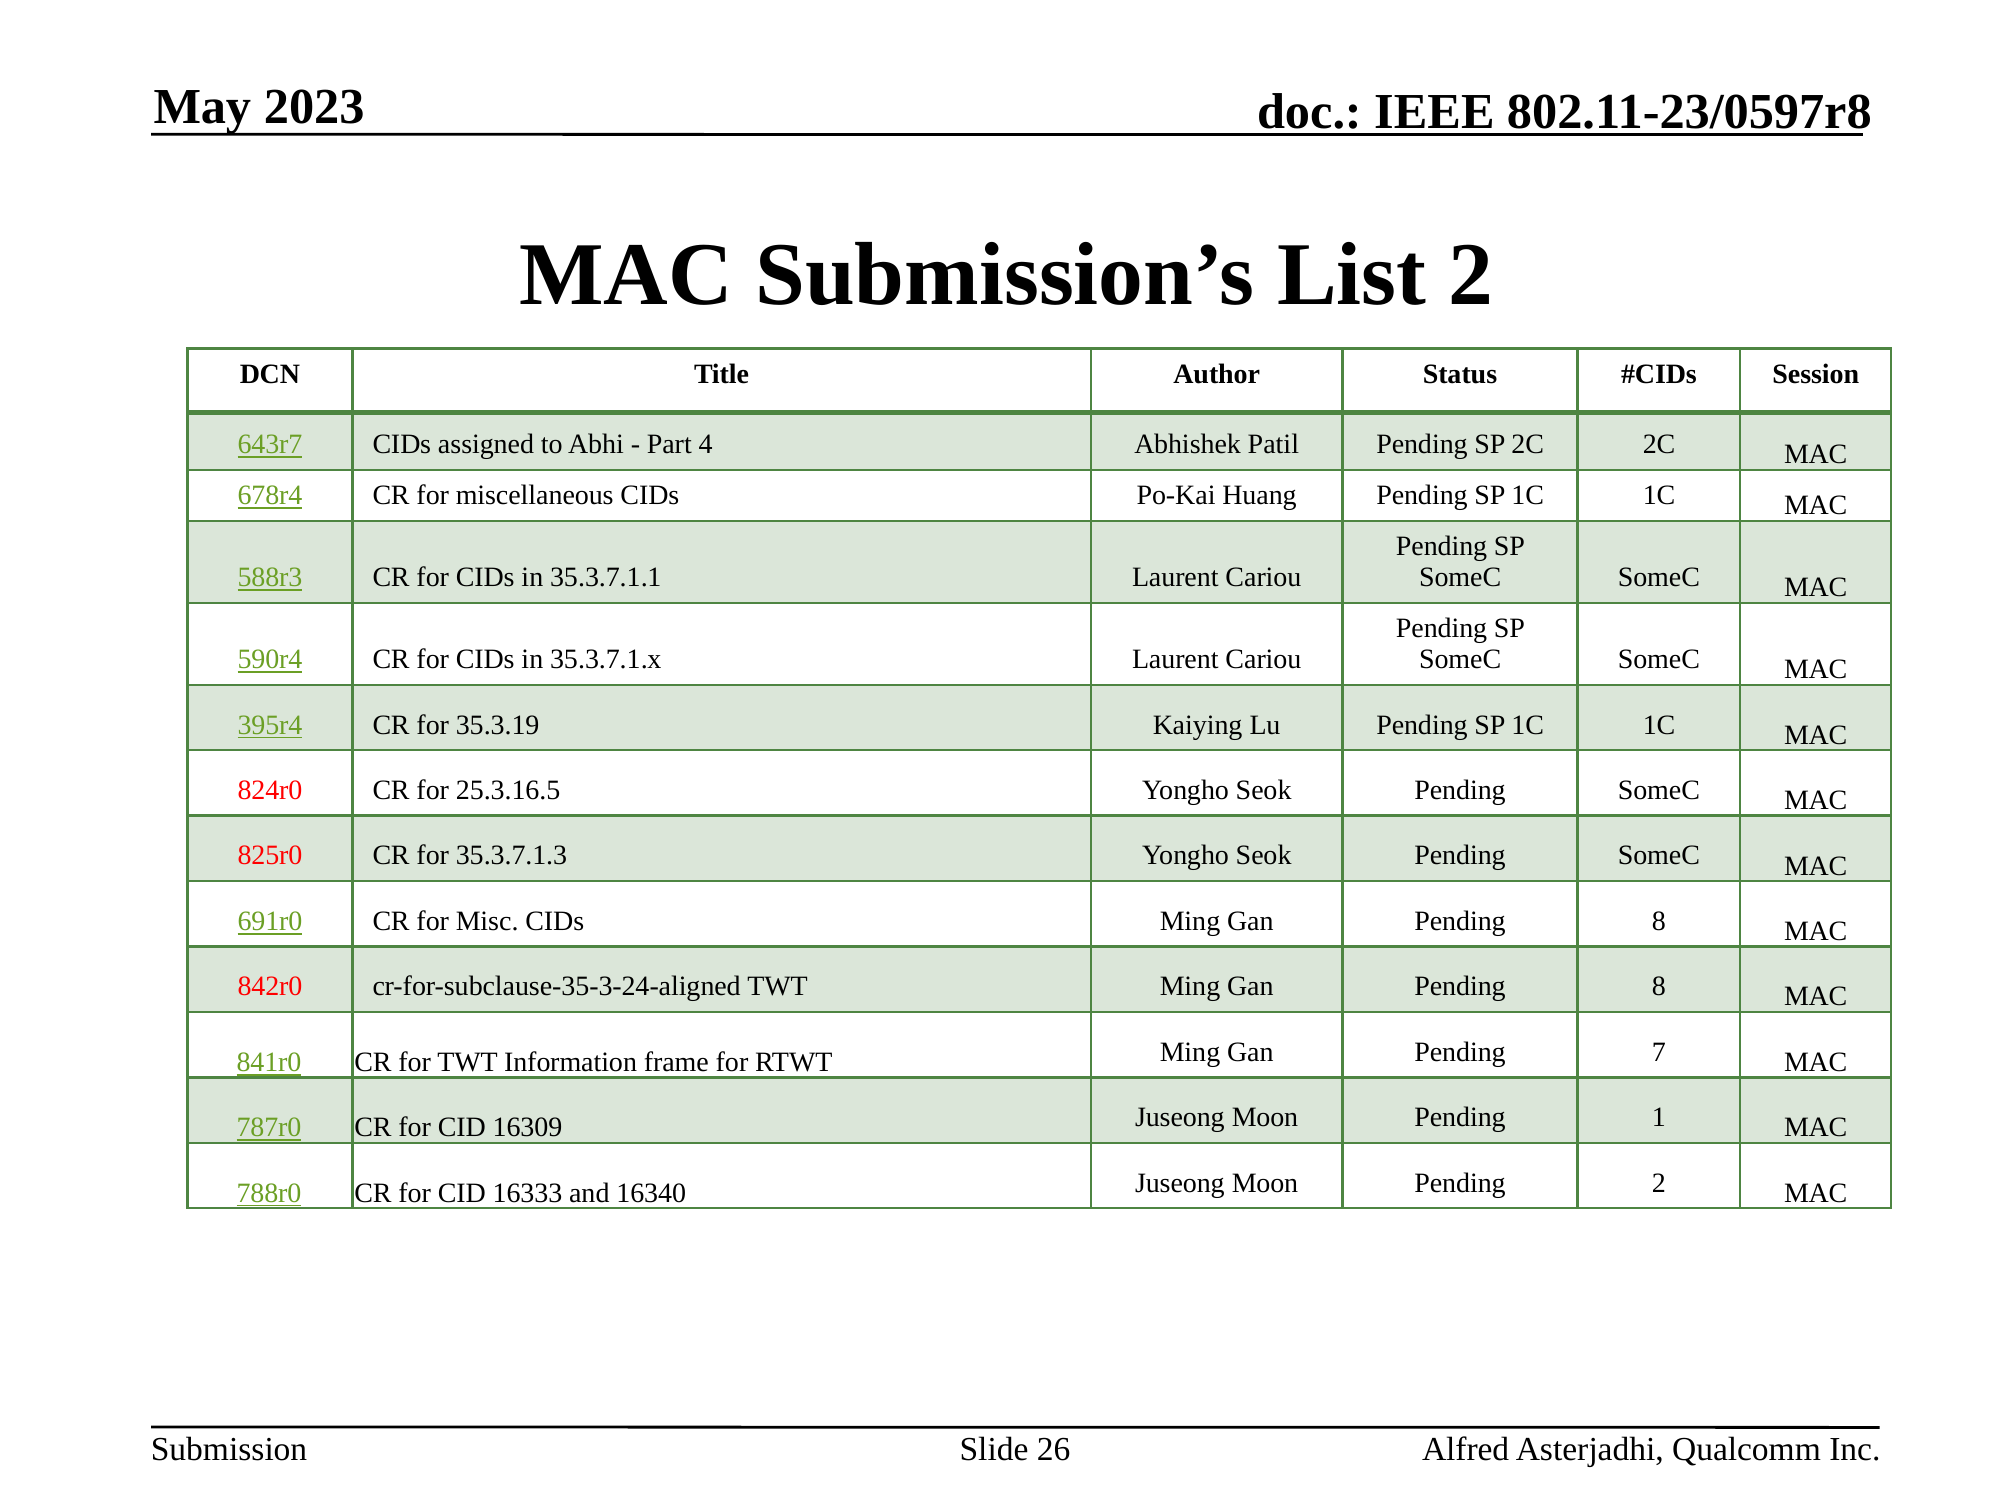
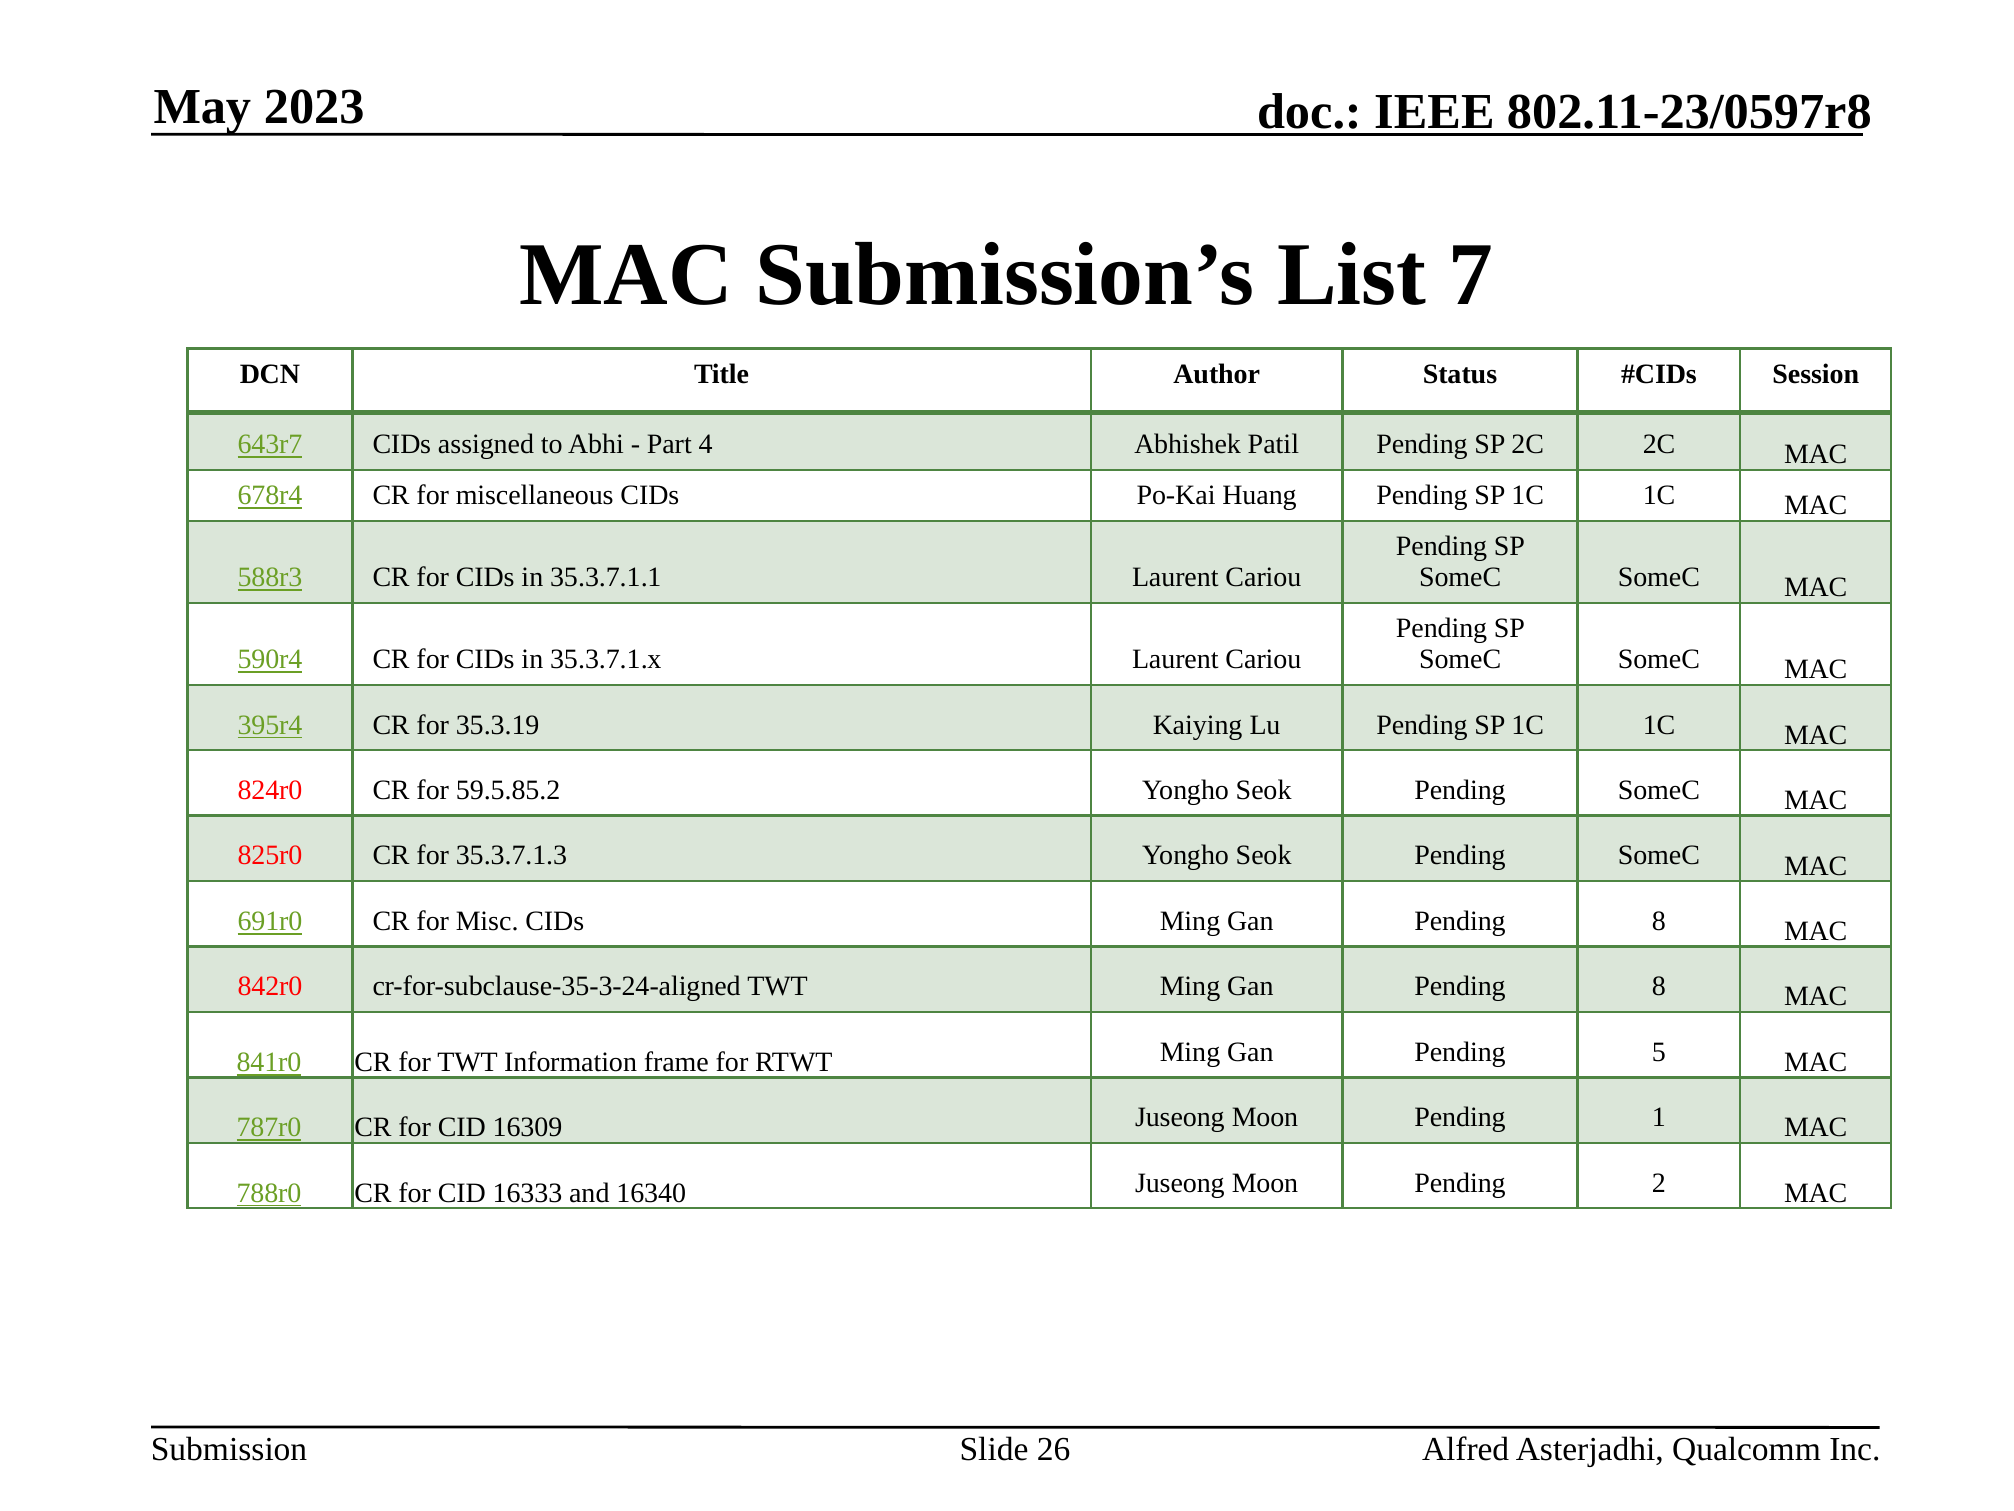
List 2: 2 -> 7 (1471, 275)
25.3.16.5: 25.3.16.5 -> 59.5.85.2 (508, 790)
7: 7 -> 5 (1659, 1052)
